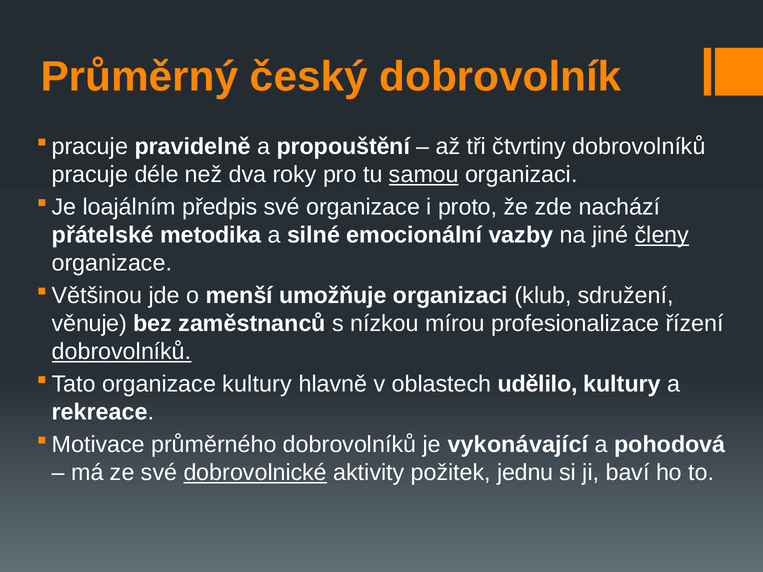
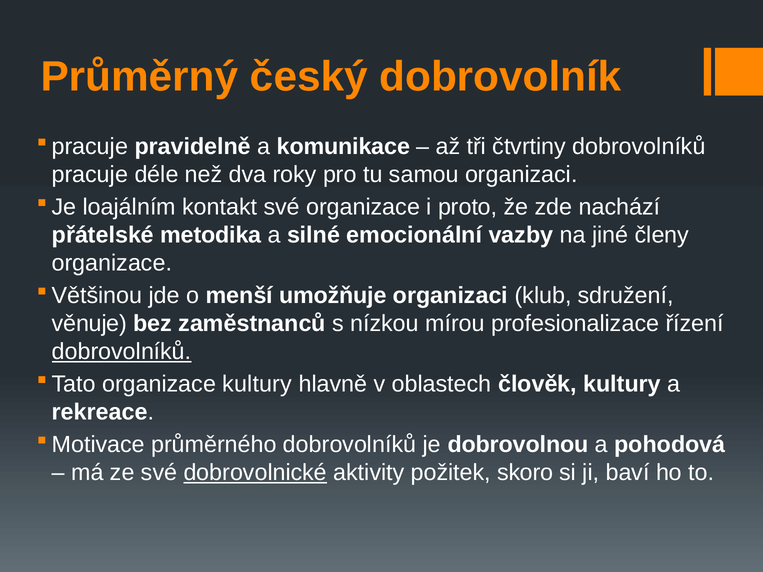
propouštění: propouštění -> komunikace (343, 147)
samou underline: present -> none (424, 175)
předpis: předpis -> kontakt (220, 207)
členy underline: present -> none (662, 235)
udělilo: udělilo -> člověk (537, 384)
vykonávající: vykonávající -> dobrovolnou (518, 445)
jednu: jednu -> skoro (525, 473)
